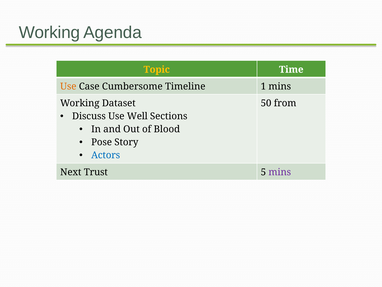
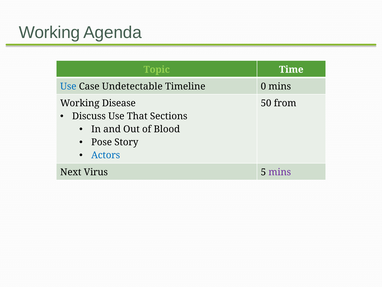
Topic colour: yellow -> light green (157, 69)
Use colour: orange -> blue (68, 86)
Cumbersome: Cumbersome -> Undetectable (132, 86)
1: 1 -> 0 (263, 86)
Dataset: Dataset -> Disease (119, 103)
Well: Well -> That (137, 116)
Trust: Trust -> Virus (96, 172)
